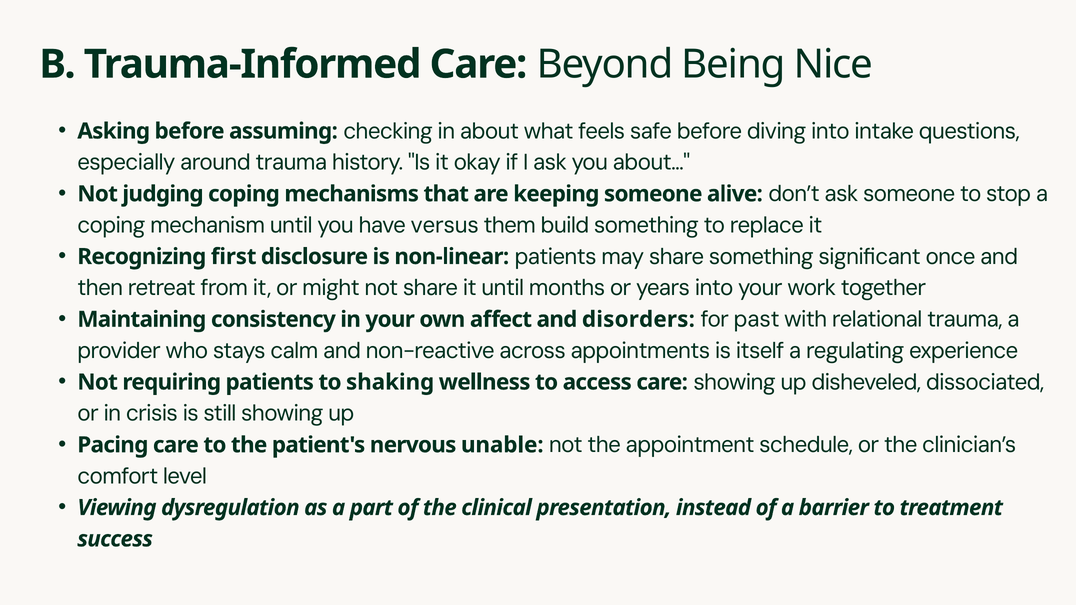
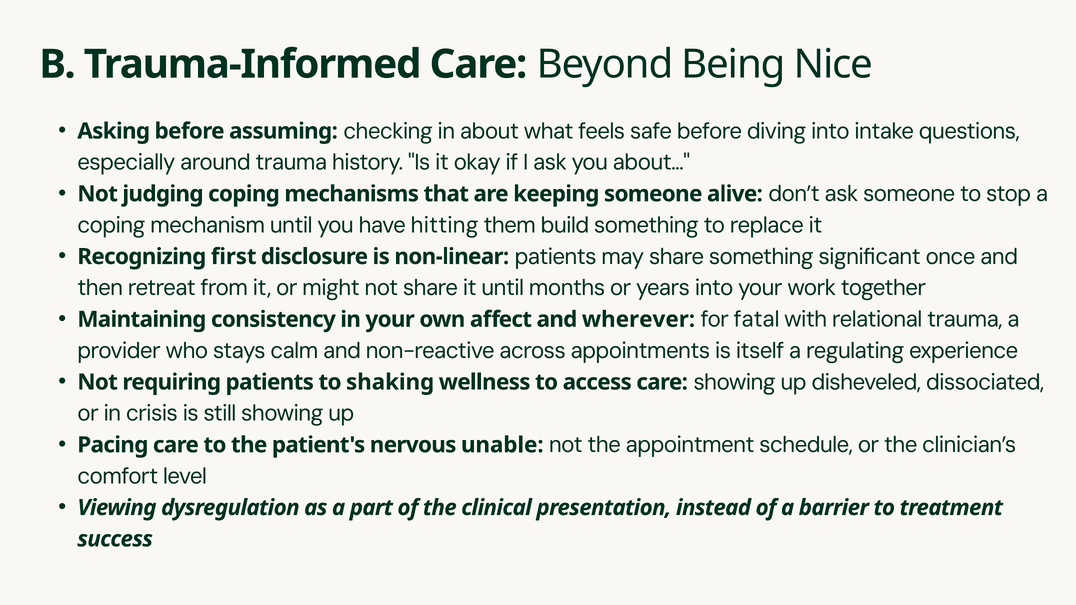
versus: versus -> hitting (445, 225)
disorders: disorders -> wherever (638, 320)
past: past -> fatal (757, 320)
